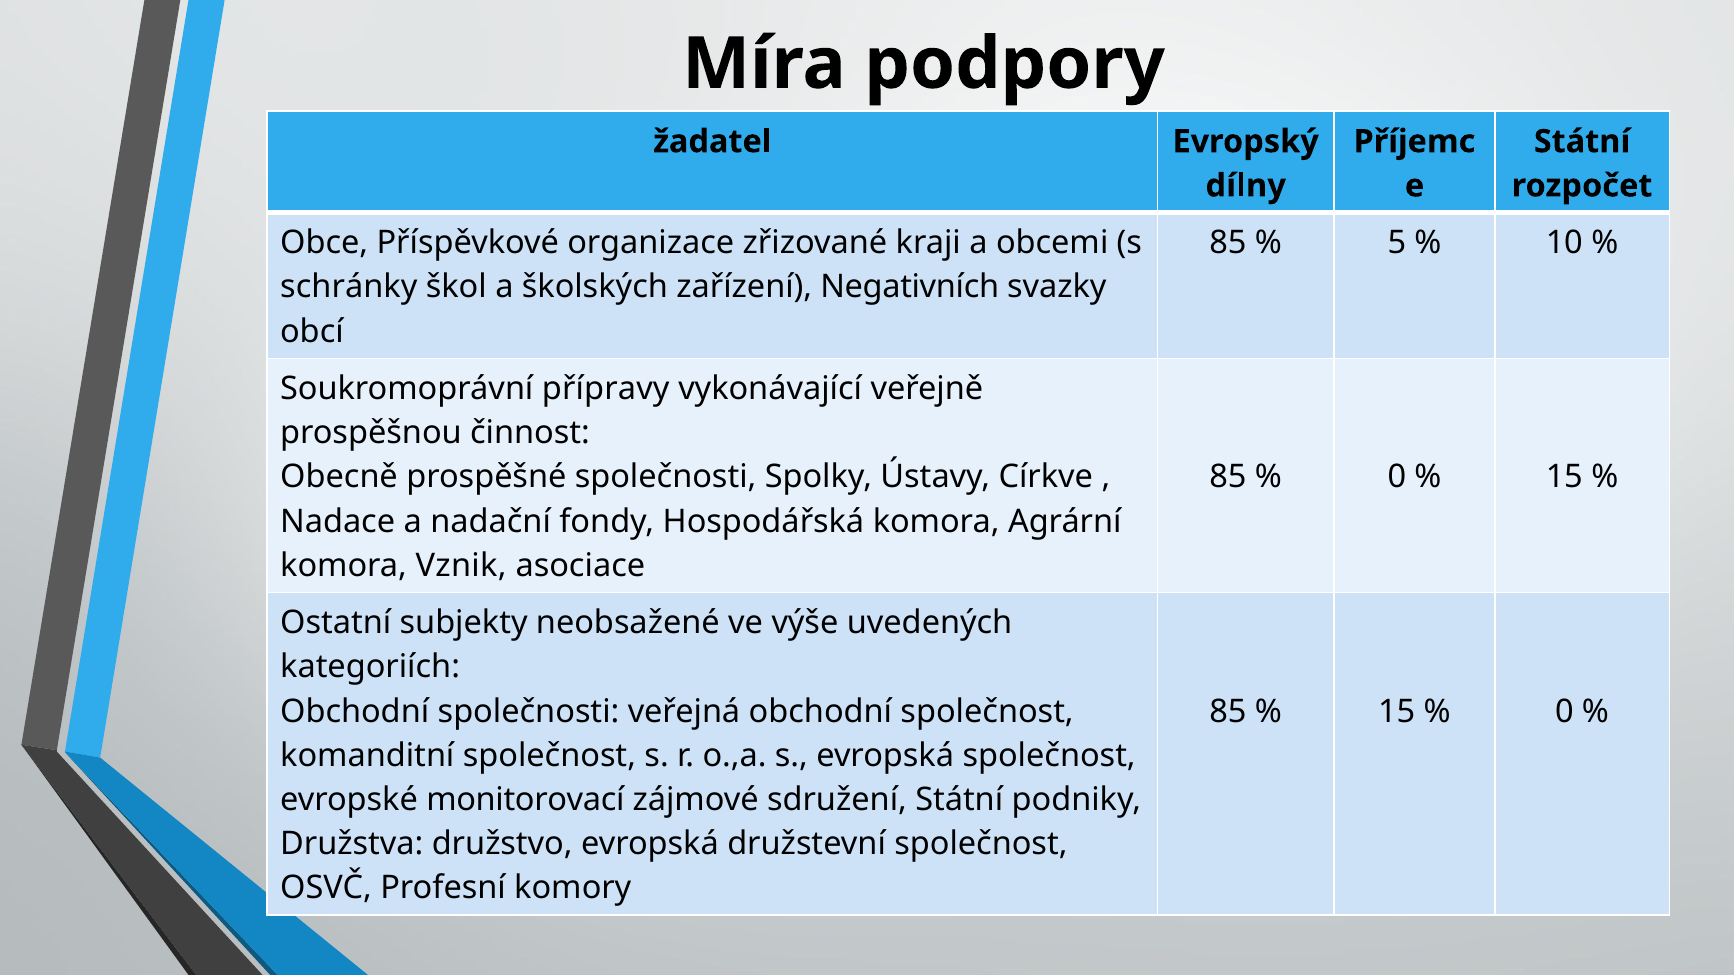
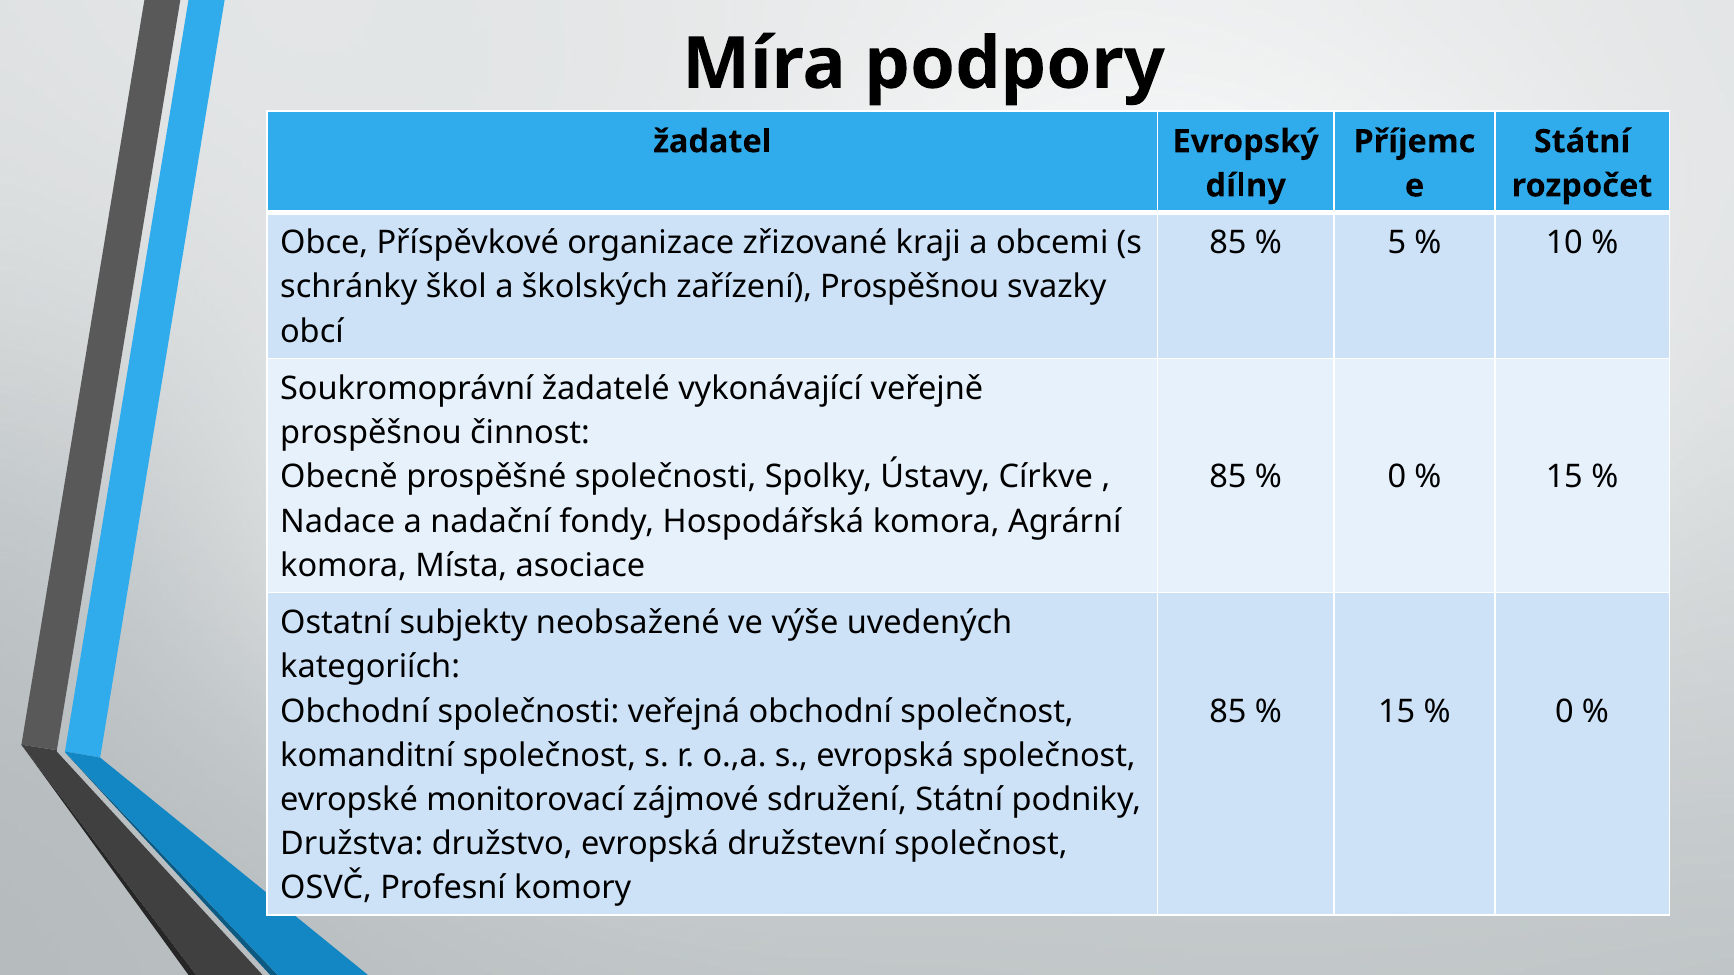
zařízení Negativních: Negativních -> Prospěšnou (910, 287)
přípravy: přípravy -> žadatelé (606, 389)
Vznik: Vznik -> Místa (461, 566)
